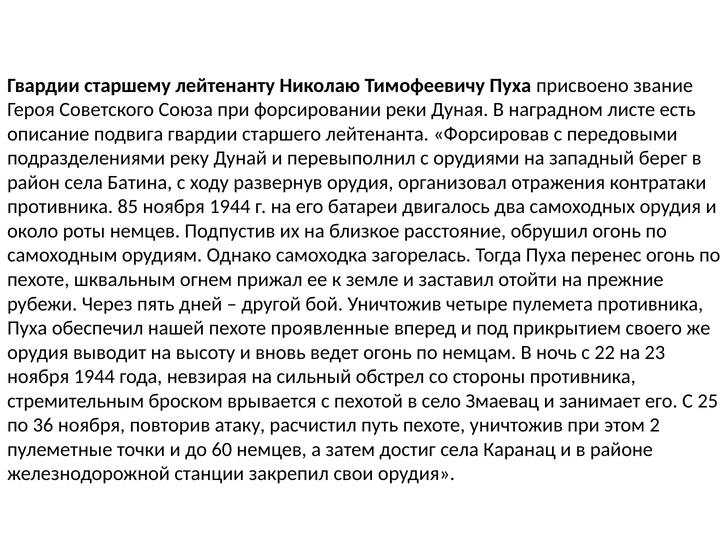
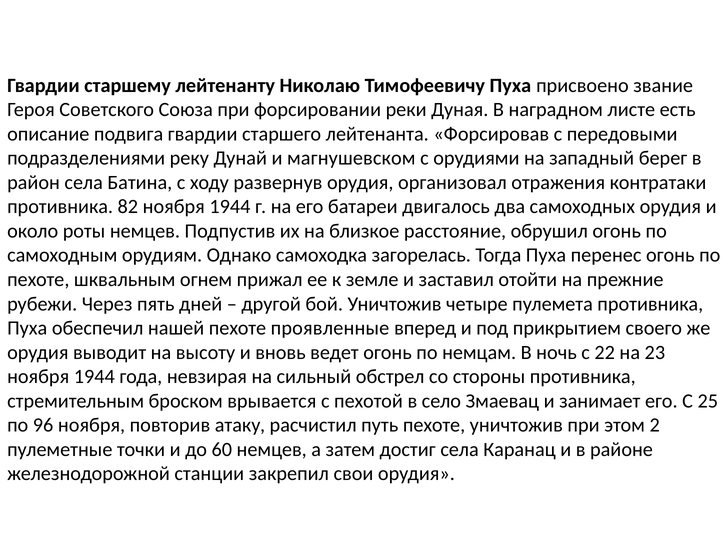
перевыполнил: перевыполнил -> магнушевском (351, 158)
85: 85 -> 82 (128, 207)
36: 36 -> 96 (43, 425)
